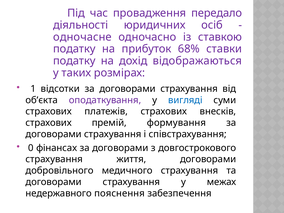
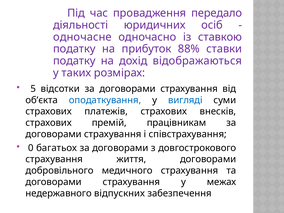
68%: 68% -> 88% (189, 49)
1: 1 -> 5 (33, 89)
оподаткування colour: purple -> blue (105, 100)
формування: формування -> працівникам (177, 123)
фінансах: фінансах -> багатьох (57, 148)
пояснення: пояснення -> відпускних (120, 193)
